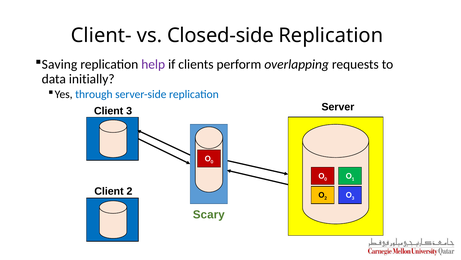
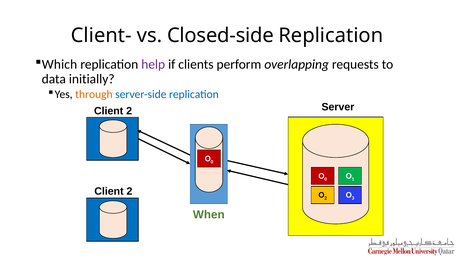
Saving: Saving -> Which (59, 64)
through colour: blue -> orange (94, 94)
3: 3 -> 2 (129, 111)
Scary: Scary -> When (209, 214)
